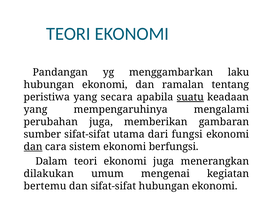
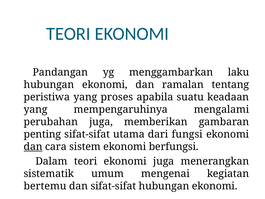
secara: secara -> proses (117, 97)
suatu underline: present -> none (190, 97)
sumber: sumber -> penting (42, 134)
dilakukan: dilakukan -> sistematik (49, 174)
